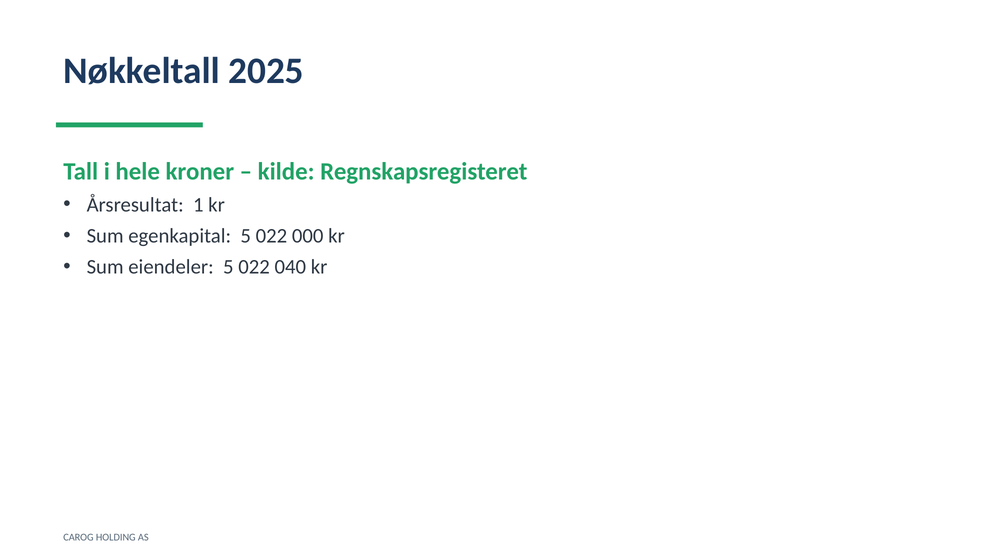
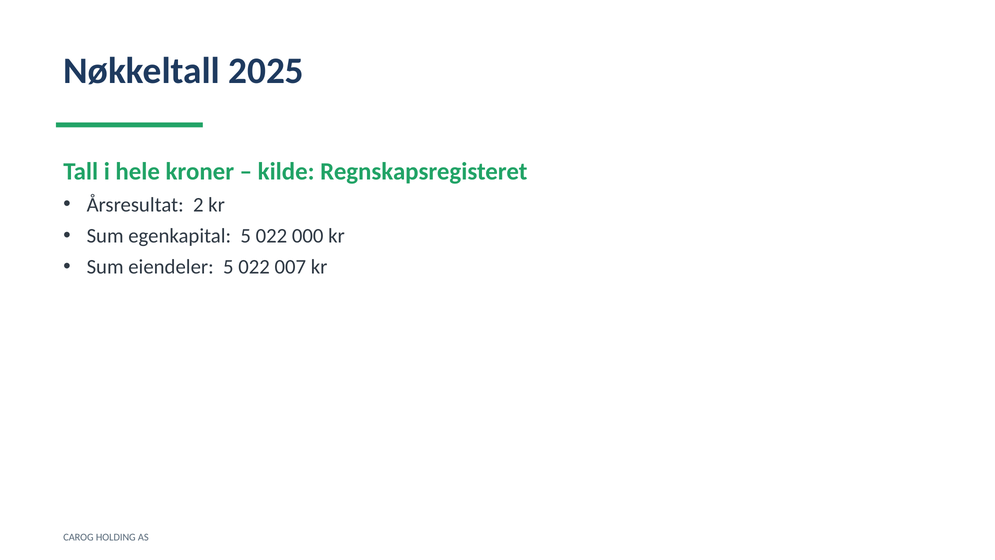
1: 1 -> 2 (198, 205)
040: 040 -> 007 (290, 267)
